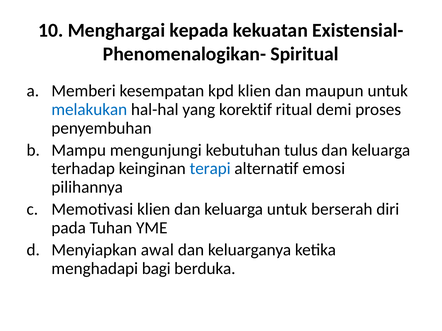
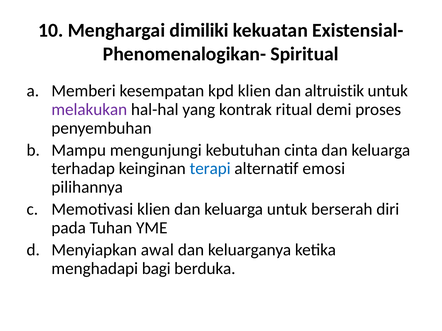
kepada: kepada -> dimiliki (199, 30)
maupun: maupun -> altruistik (334, 91)
melakukan colour: blue -> purple (89, 110)
korektif: korektif -> kontrak (245, 110)
tulus: tulus -> cinta (301, 150)
